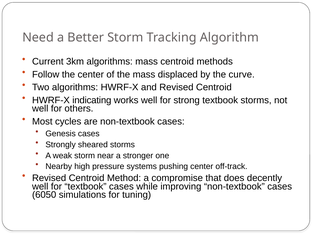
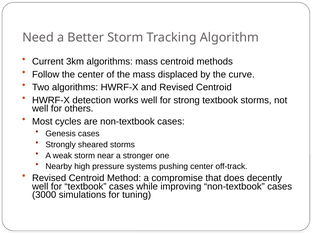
indicating: indicating -> detection (92, 100)
6050: 6050 -> 3000 (44, 195)
